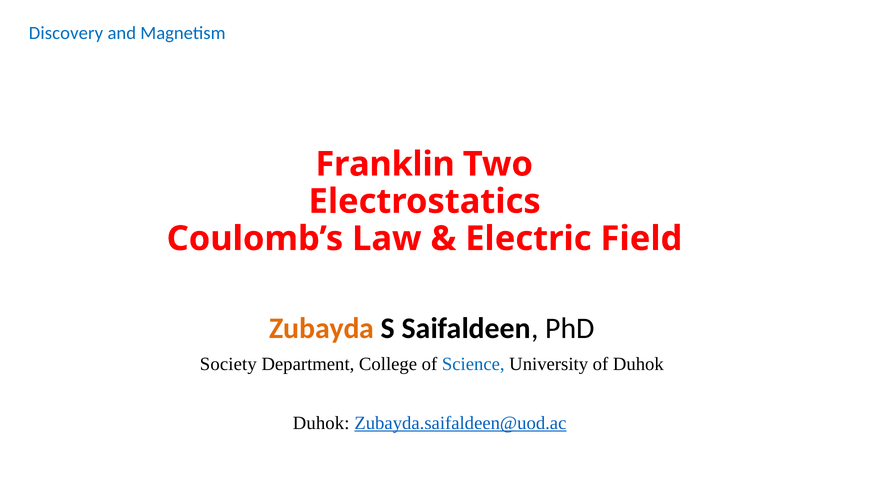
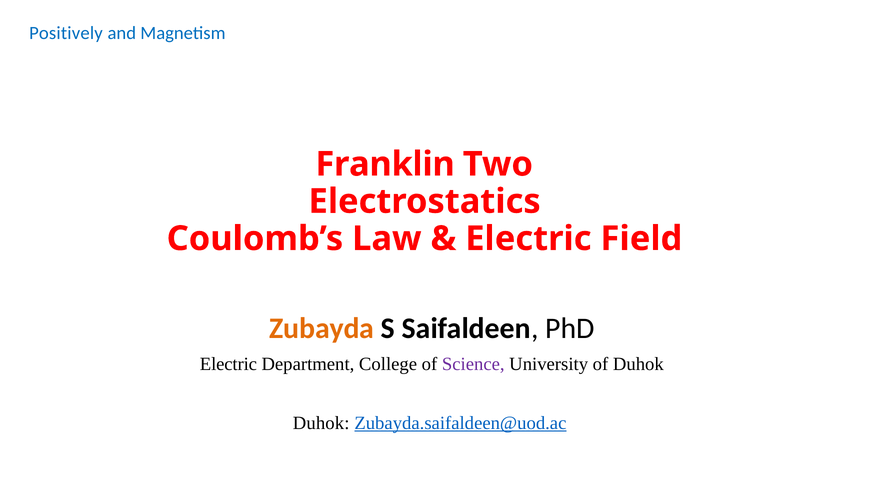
Discovery: Discovery -> Positively (66, 33)
Society: Society -> Electric (228, 364)
Science colour: blue -> purple (473, 364)
